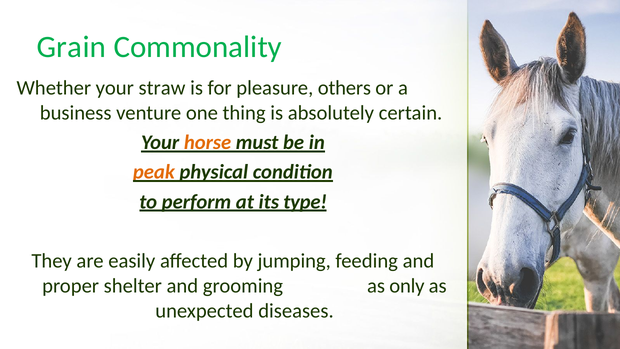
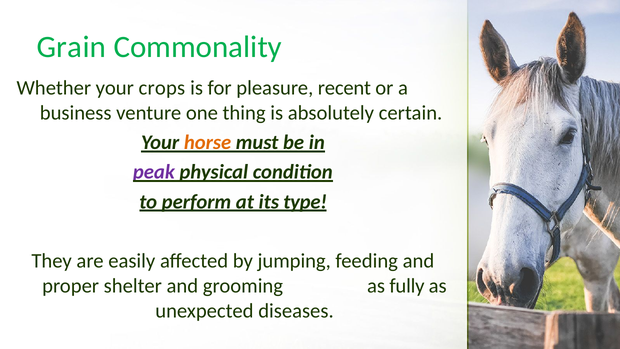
straw: straw -> crops (162, 88)
others: others -> recent (344, 88)
peak colour: orange -> purple (154, 172)
only: only -> fully (407, 286)
